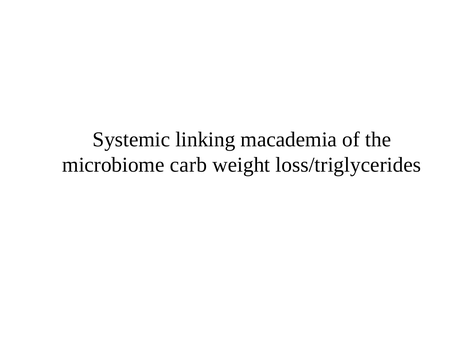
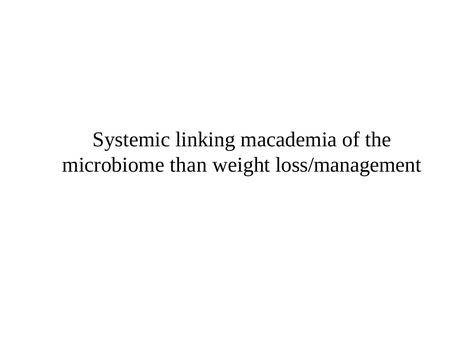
carb: carb -> than (188, 165)
loss/triglycerides: loss/triglycerides -> loss/management (348, 165)
